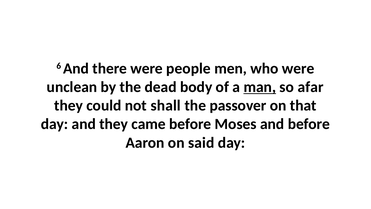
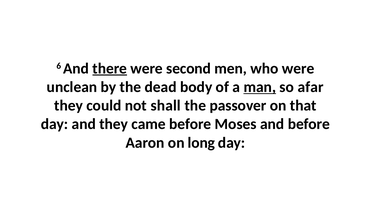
there underline: none -> present (110, 68)
people: people -> second (189, 68)
said: said -> long (201, 143)
